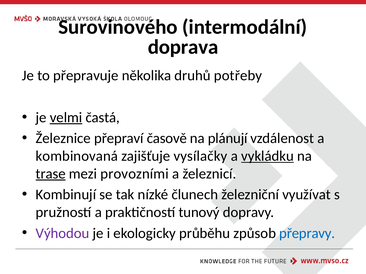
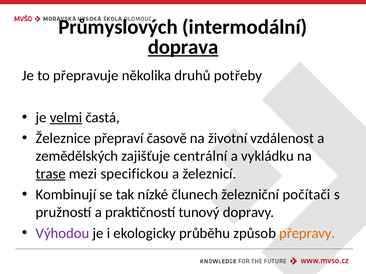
Surovinového: Surovinového -> Průmyslových (118, 27)
doprava underline: none -> present (183, 47)
plánují: plánují -> životní (228, 139)
kombinovaná: kombinovaná -> zemědělských (77, 156)
vysílačky: vysílačky -> centrální (200, 156)
vykládku underline: present -> none (267, 156)
provozními: provozními -> specifickou (135, 174)
využívat: využívat -> počítači (306, 195)
přepravy colour: blue -> orange (307, 234)
